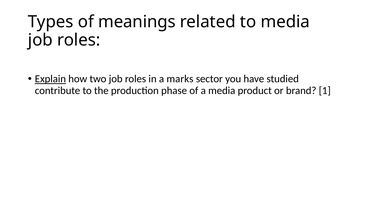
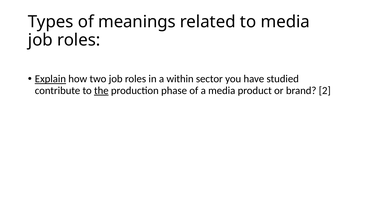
marks: marks -> within (180, 79)
the underline: none -> present (101, 90)
1: 1 -> 2 (325, 90)
